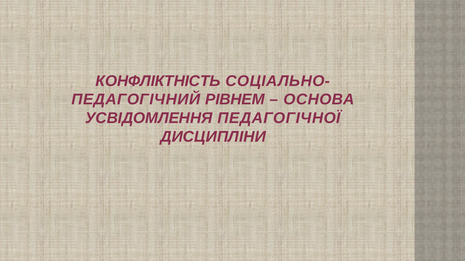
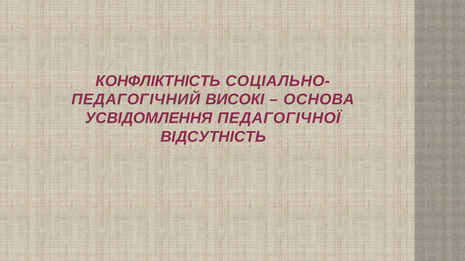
РІВНЕМ: РІВНЕМ -> ВИСОКІ (235, 100)
ДИСЦИПЛІНИ: ДИСЦИПЛІНИ -> ВІДСУТНІСТЬ (213, 137)
